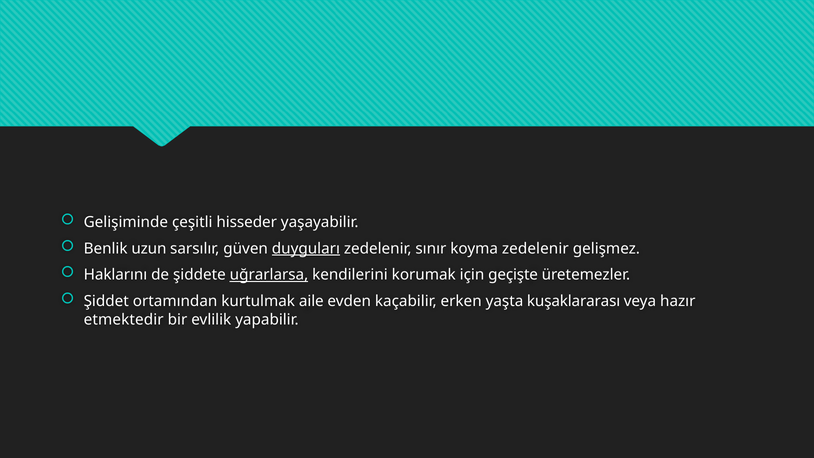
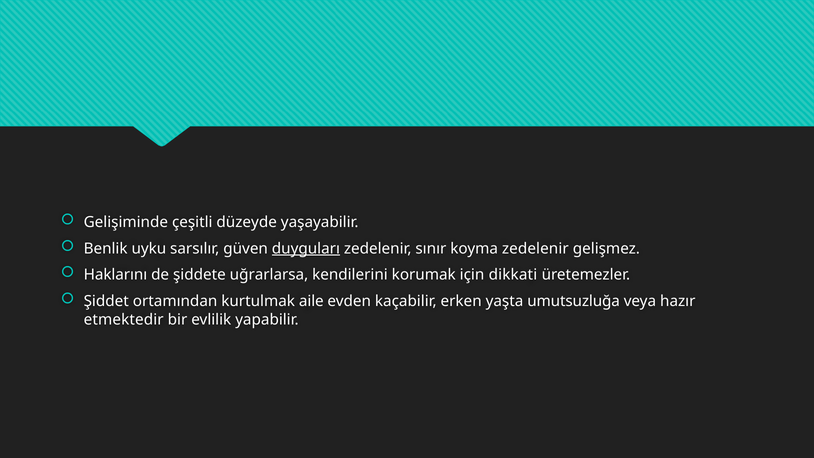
hisseder: hisseder -> düzeyde (247, 222)
uzun: uzun -> uyku (149, 248)
uğrarlarsa underline: present -> none (269, 275)
geçişte: geçişte -> dikkati (513, 275)
kuşaklararası: kuşaklararası -> umutsuzluğa (574, 301)
